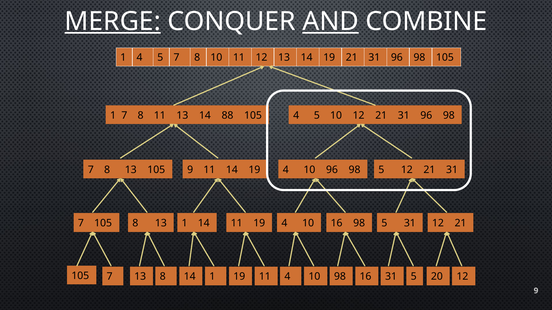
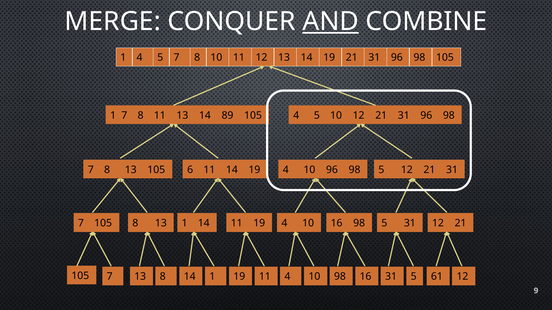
MERGE underline: present -> none (113, 22)
88: 88 -> 89 (227, 116)
105 9: 9 -> 6 (190, 170)
20: 20 -> 61 (437, 277)
